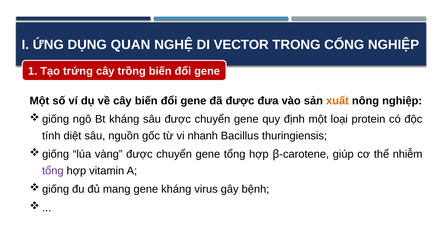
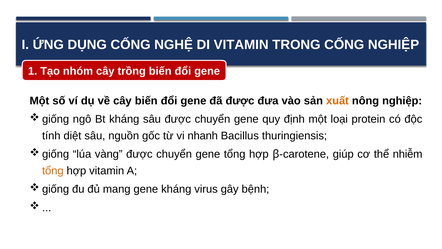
DỤNG QUAN: QUAN -> CỐNG (131, 45)
DI VECTOR: VECTOR -> VITAMIN (241, 45)
trứng: trứng -> nhóm (78, 71)
tổng colour: purple -> orange (53, 171)
